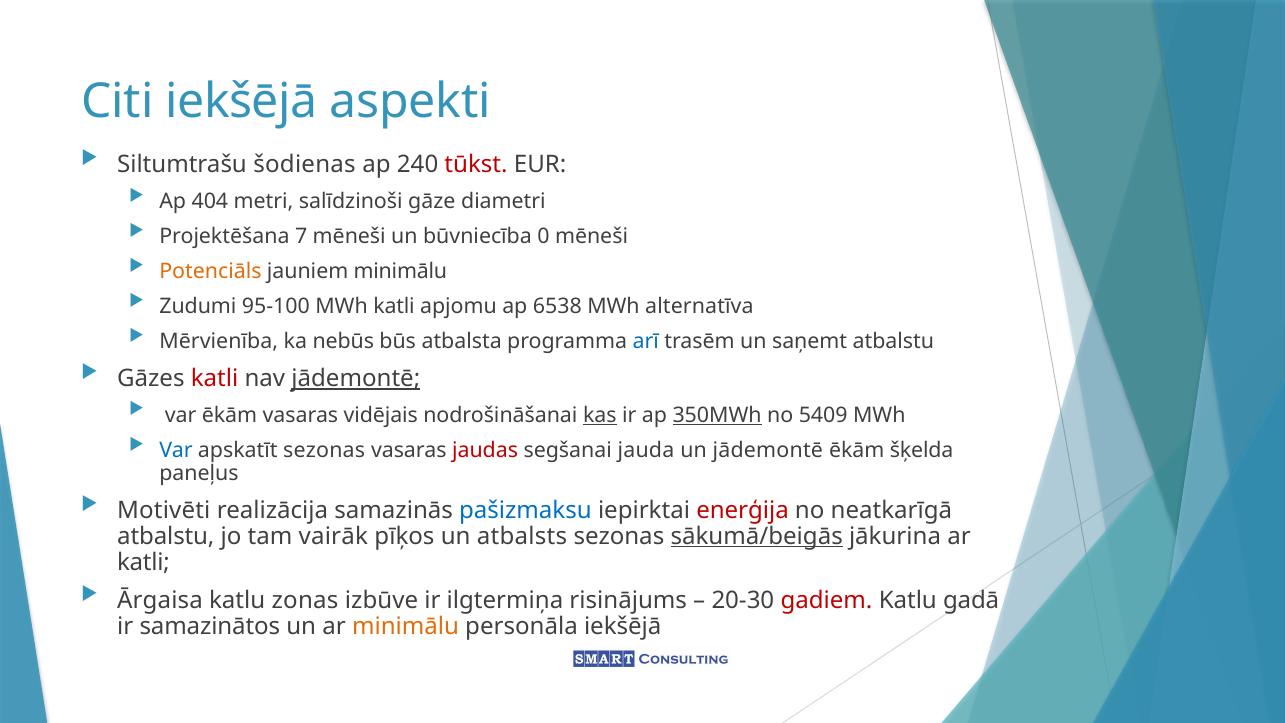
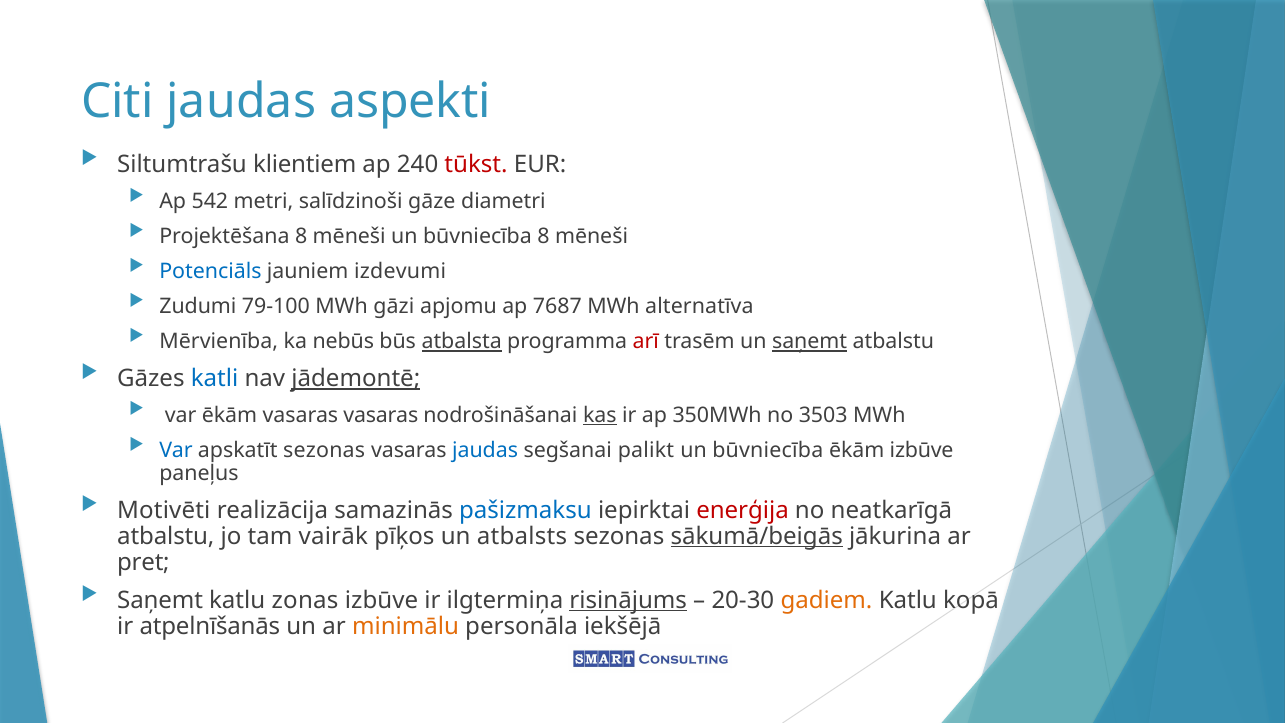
Citi iekšējā: iekšējā -> jaudas (241, 101)
šodienas: šodienas -> klientiem (305, 165)
404: 404 -> 542 (210, 201)
Projektēšana 7: 7 -> 8 (301, 236)
būvniecība 0: 0 -> 8 (543, 236)
Potenciāls colour: orange -> blue (210, 271)
jauniem minimālu: minimālu -> izdevumi (400, 271)
95-100: 95-100 -> 79-100 (276, 307)
MWh katli: katli -> gāzi (394, 307)
6538: 6538 -> 7687 (557, 307)
atbalsta underline: none -> present (462, 342)
arī colour: blue -> red (646, 342)
saņemt underline: none -> present (810, 342)
katli colour: red -> blue (215, 379)
vasaras vidējais: vidējais -> vasaras (381, 415)
350MWh underline: present -> none (717, 415)
5409: 5409 -> 3503 (823, 415)
jaudas colour: red -> blue (485, 450)
jauda: jauda -> palikt (646, 450)
jādemontē: jādemontē -> būvniecība (768, 450)
ēkām šķelda: šķelda -> izbūve (922, 450)
katli: katli -> pret (143, 562)
Ārgaisa: Ārgaisa -> Saņemt (160, 600)
risinājums underline: none -> present (628, 600)
gadiem colour: red -> orange (826, 600)
gadā: gadā -> kopā (971, 600)
samazinātos: samazinātos -> atpelnīšanās (210, 626)
